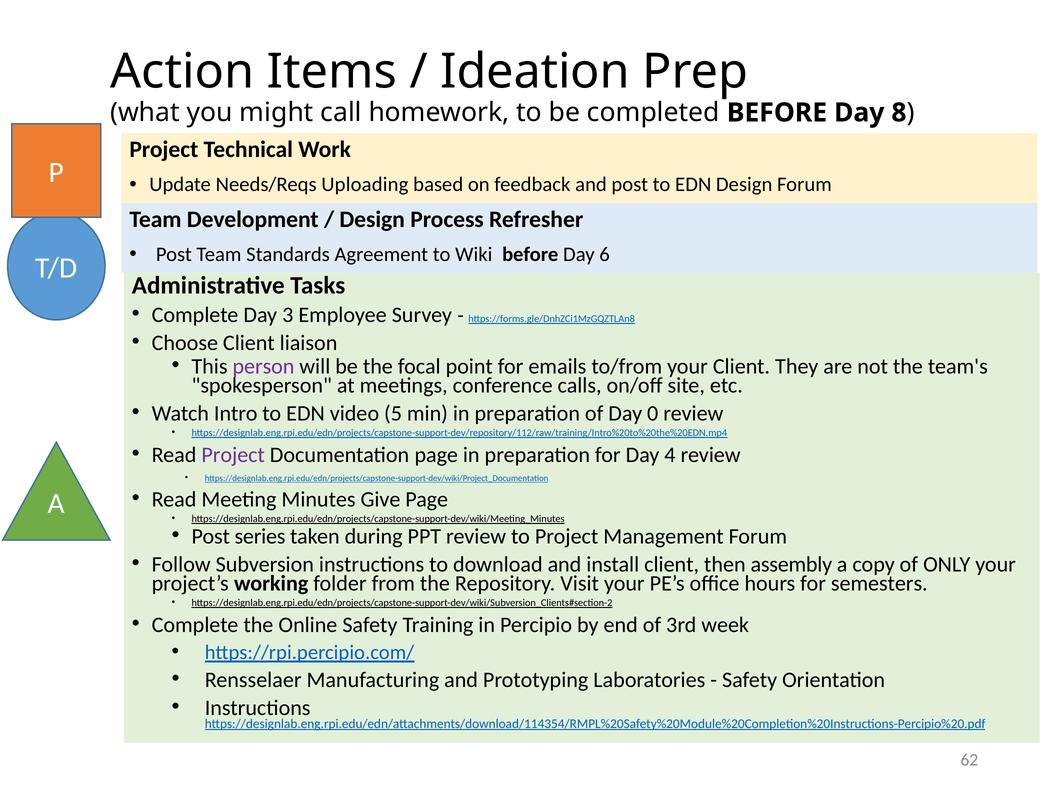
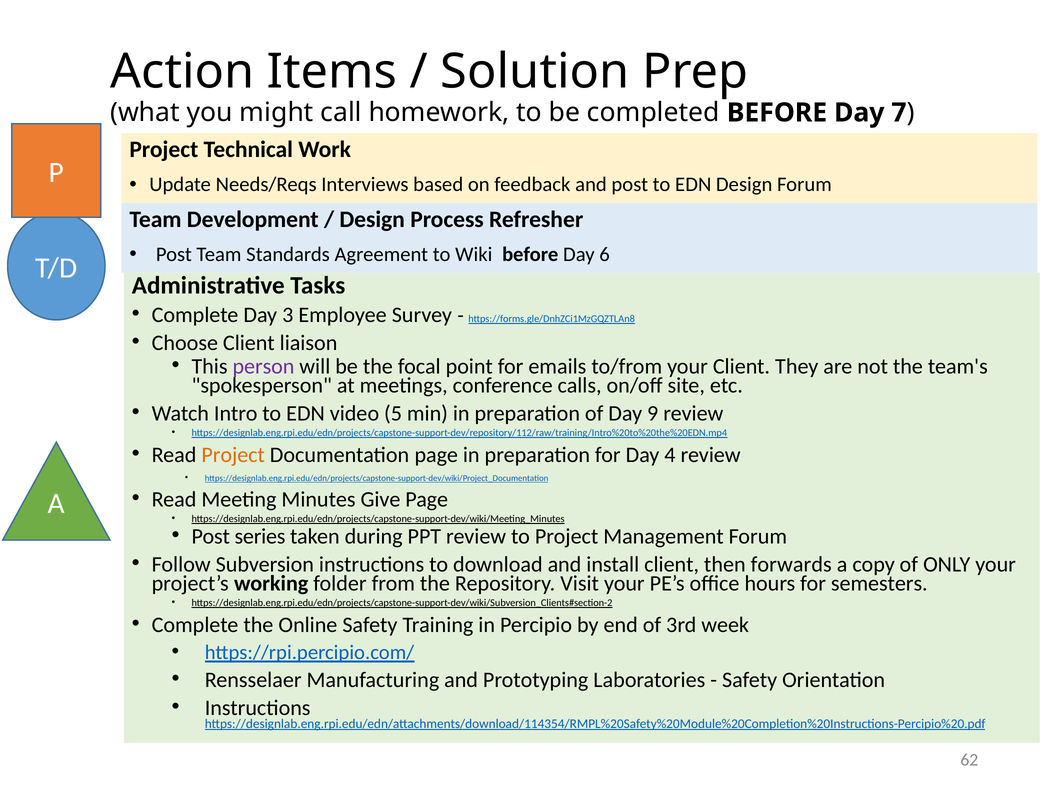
Ideation: Ideation -> Solution (535, 72)
8: 8 -> 7 (899, 113)
Uploading: Uploading -> Interviews (365, 185)
0: 0 -> 9 (653, 414)
Project colour: purple -> orange (233, 455)
assembly: assembly -> forwards (791, 565)
